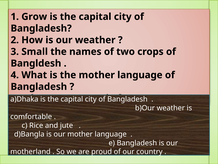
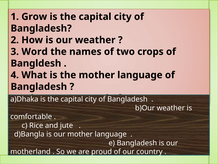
Small: Small -> Word (35, 52)
